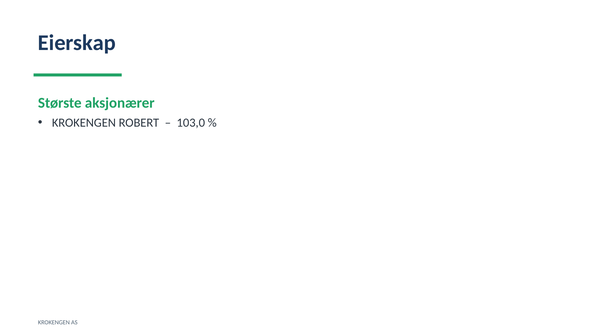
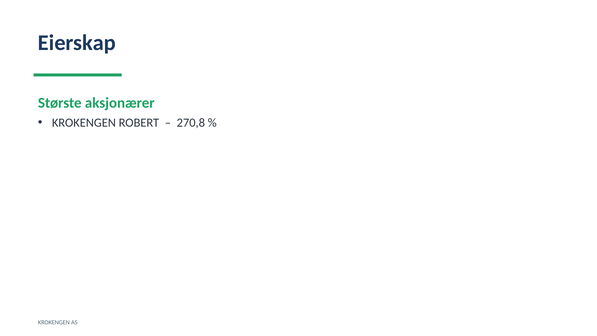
103,0: 103,0 -> 270,8 (191, 123)
